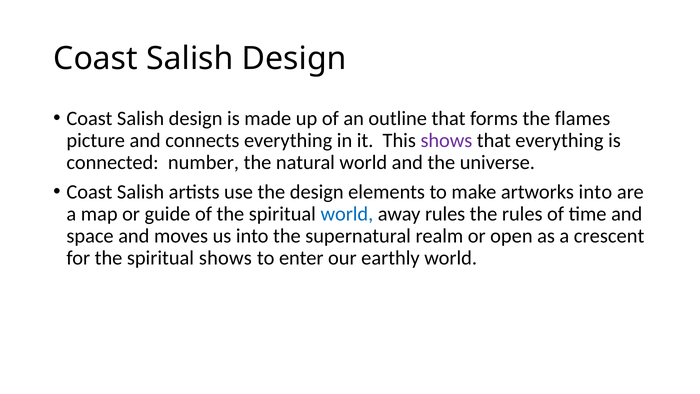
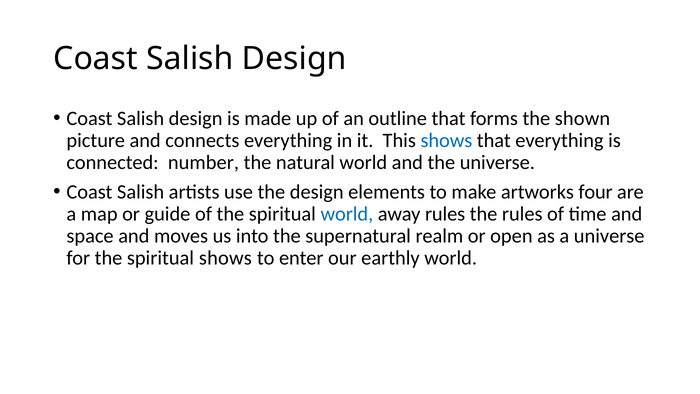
flames: flames -> shown (583, 118)
shows colour: purple -> blue (446, 140)
artworks into: into -> four (596, 192)
a crescent: crescent -> universe (609, 236)
